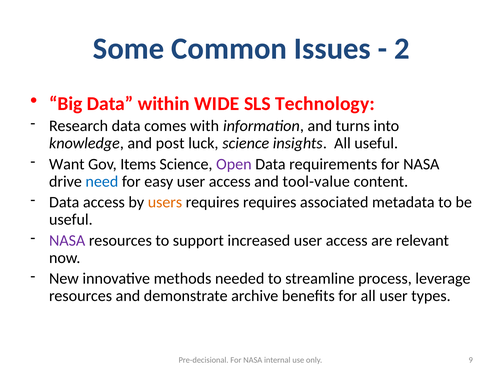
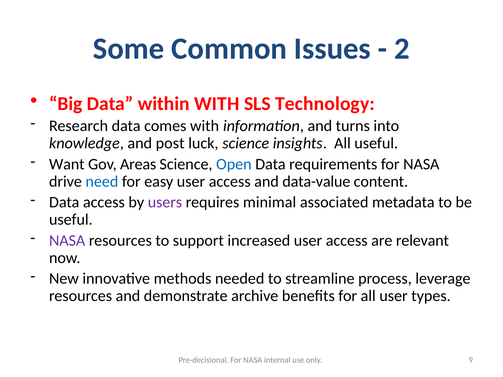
within WIDE: WIDE -> WITH (217, 104)
Items: Items -> Areas (138, 164)
Open colour: purple -> blue (234, 164)
tool-value: tool-value -> data-value (316, 182)
users colour: orange -> purple (165, 202)
requires requires: requires -> minimal (270, 202)
